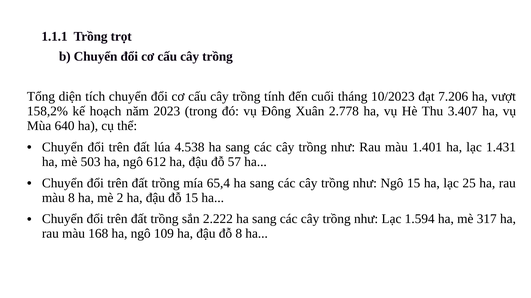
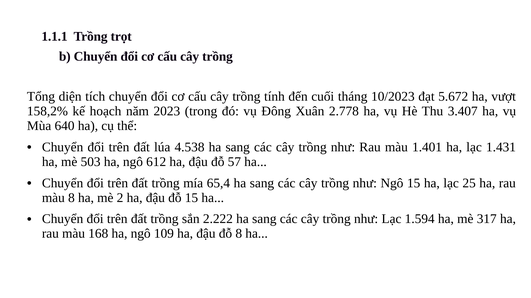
7.206: 7.206 -> 5.672 (453, 97)
